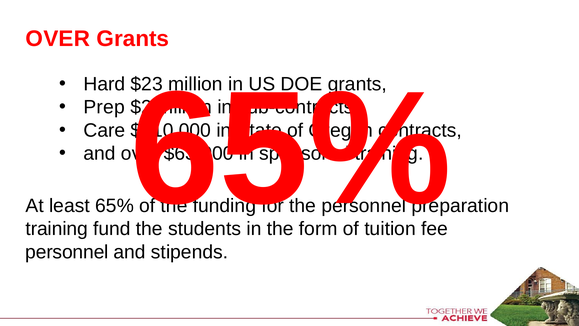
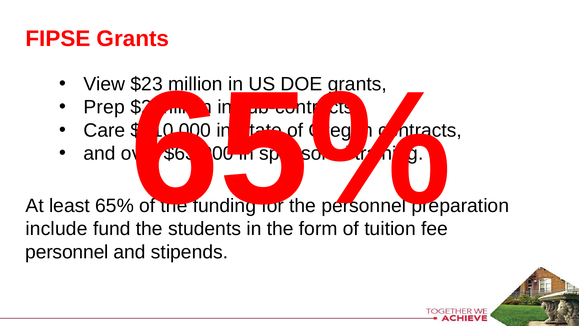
OVER: OVER -> FIPSE (58, 39)
Hard: Hard -> View (104, 84)
training: training -> include (57, 229)
